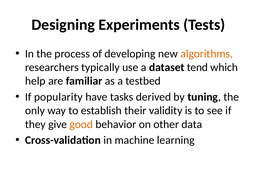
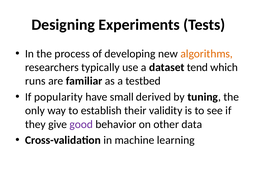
help: help -> runs (35, 81)
tasks: tasks -> small (122, 97)
good colour: orange -> purple (81, 125)
